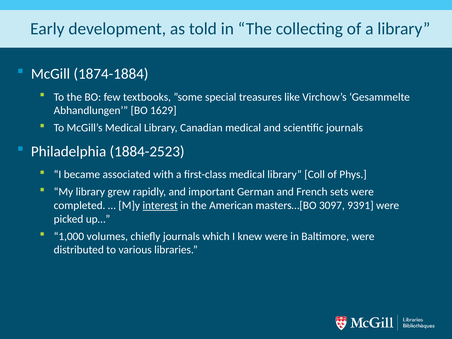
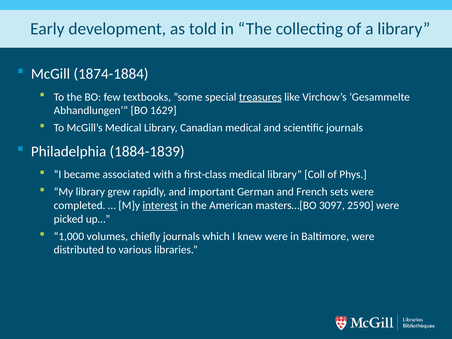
treasures underline: none -> present (260, 97)
1884-2523: 1884-2523 -> 1884-1839 (147, 152)
9391: 9391 -> 2590 (360, 205)
